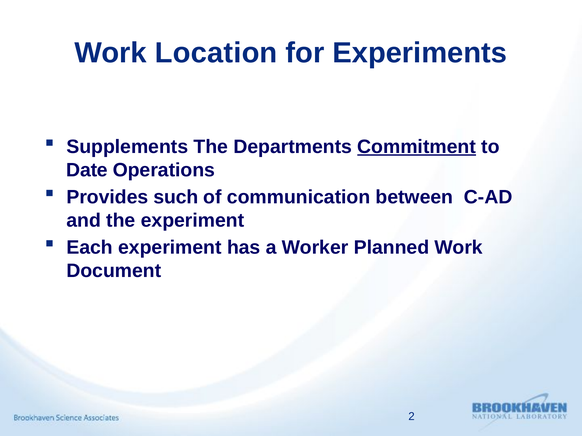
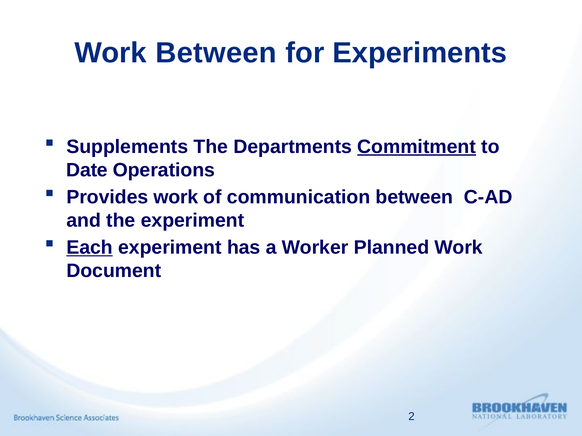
Work Location: Location -> Between (216, 53)
Provides such: such -> work (176, 197)
Each underline: none -> present (90, 248)
